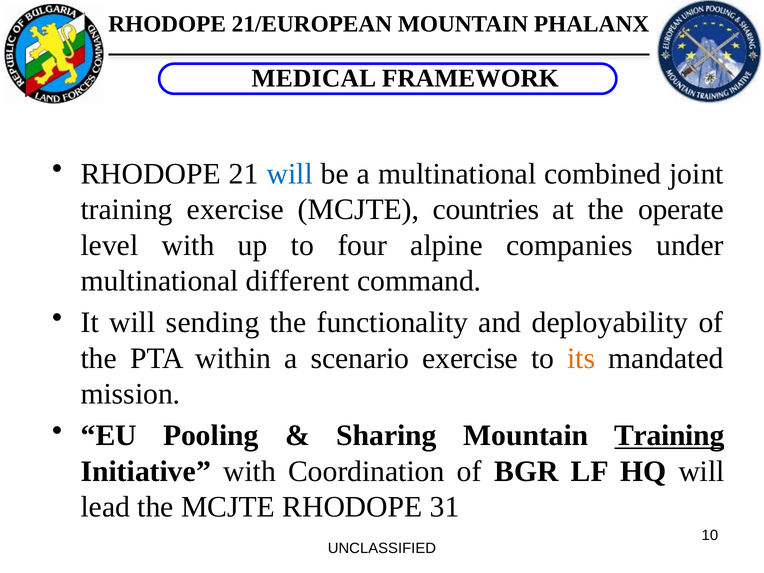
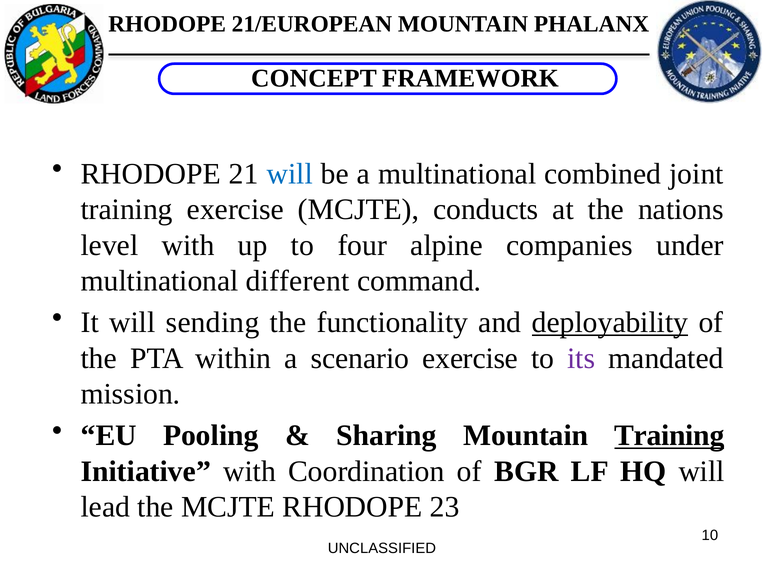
MEDICAL: MEDICAL -> CONCEPT (314, 78)
countries: countries -> conducts (486, 210)
operate: operate -> nations (681, 210)
deployability underline: none -> present (610, 323)
its colour: orange -> purple (581, 358)
31: 31 -> 23 (445, 507)
